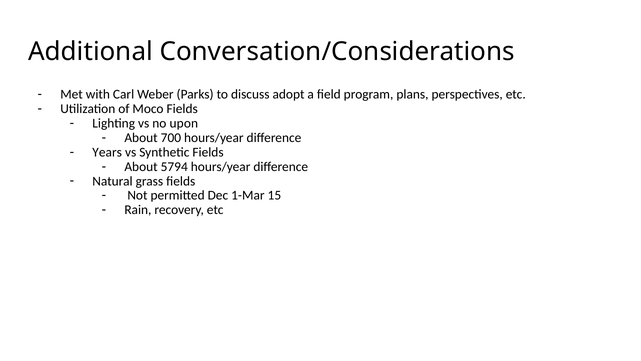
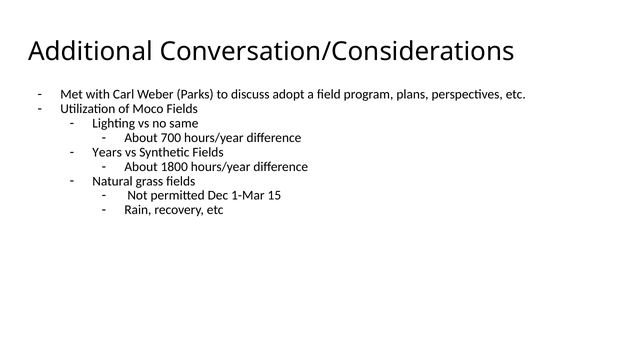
upon: upon -> same (184, 123)
5794: 5794 -> 1800 (174, 166)
